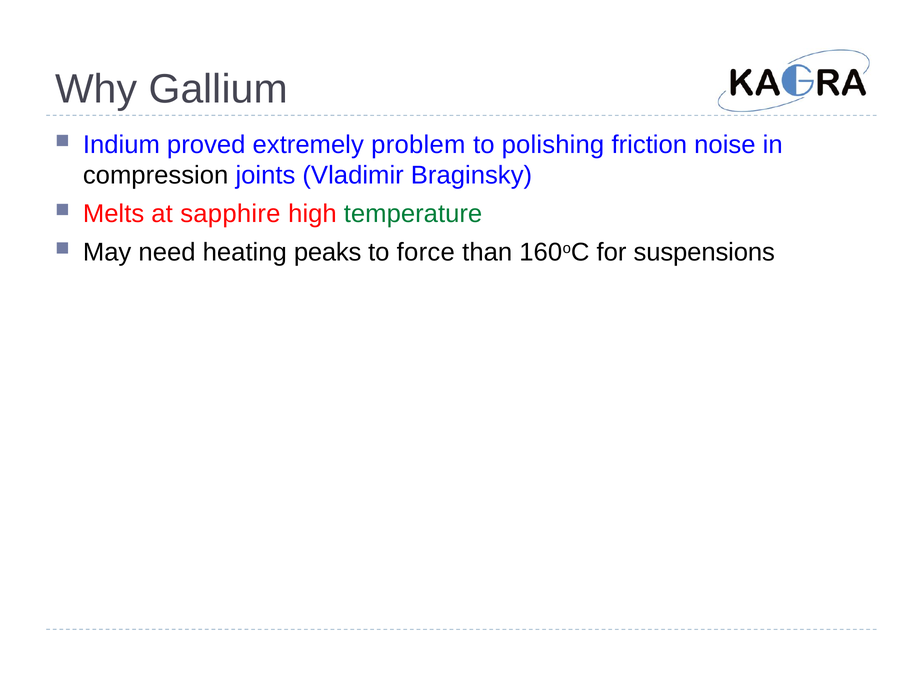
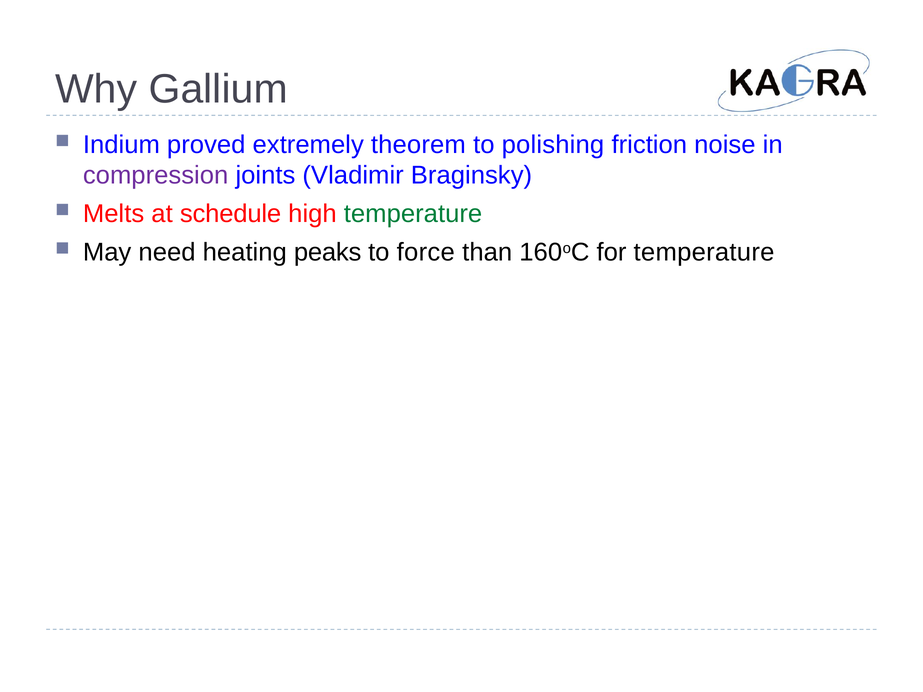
problem: problem -> theorem (418, 145)
compression colour: black -> purple (156, 176)
sapphire: sapphire -> schedule (231, 214)
for suspensions: suspensions -> temperature (704, 253)
